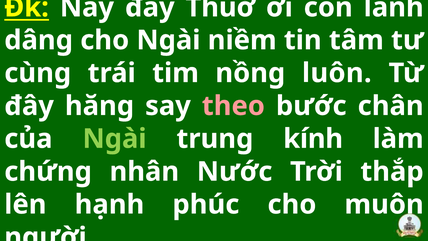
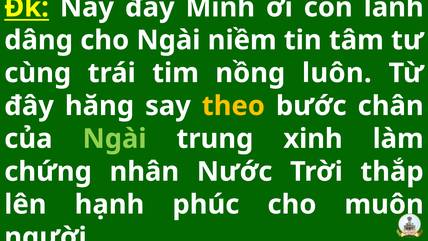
Thuở: Thuở -> Mình (220, 7)
theo colour: pink -> yellow (233, 106)
kính: kính -> xinh (313, 139)
